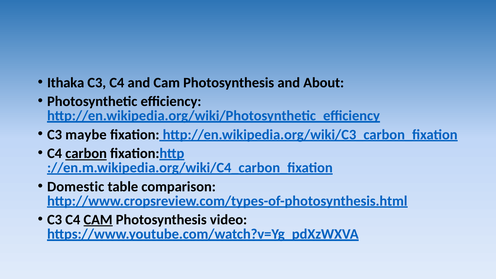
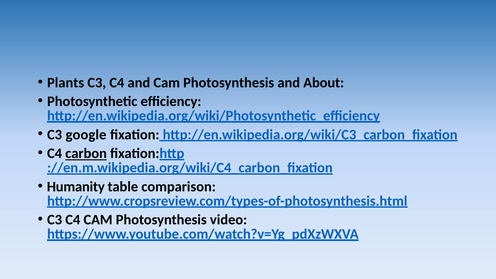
Ithaka: Ithaka -> Plants (66, 83)
maybe: maybe -> google (86, 135)
Domestic: Domestic -> Humanity (76, 187)
CAM underline: present -> none (98, 220)
